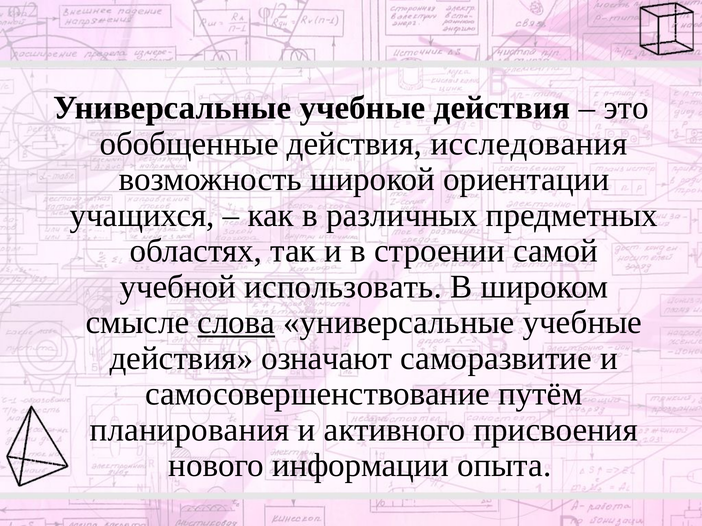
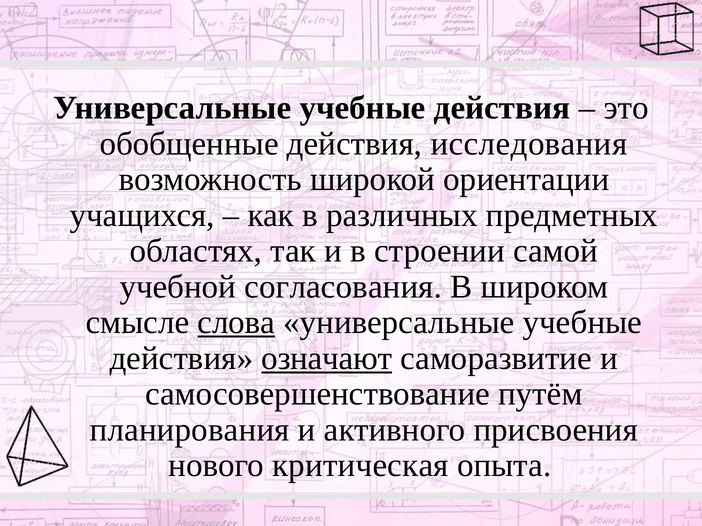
использовать: использовать -> согласования (343, 287)
означают underline: none -> present (327, 359)
информации: информации -> критическая (360, 466)
